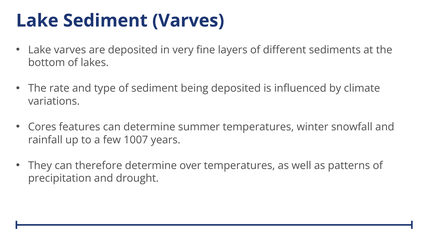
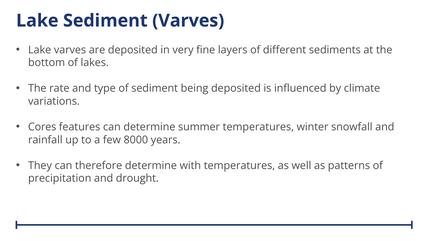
1007: 1007 -> 8000 (136, 140)
over: over -> with (190, 165)
